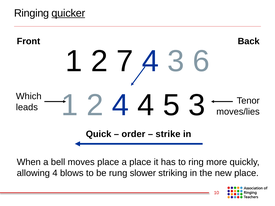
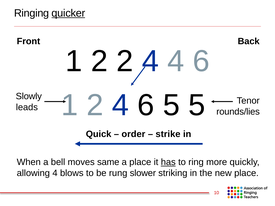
2 7: 7 -> 2 (125, 61)
4 3: 3 -> 4 (176, 61)
2 4 4: 4 -> 6 (146, 105)
5 3: 3 -> 5 (197, 105)
Which: Which -> Slowly (29, 96)
moves/lies: moves/lies -> rounds/lies (238, 112)
moves place: place -> same (108, 162)
has underline: none -> present (168, 162)
